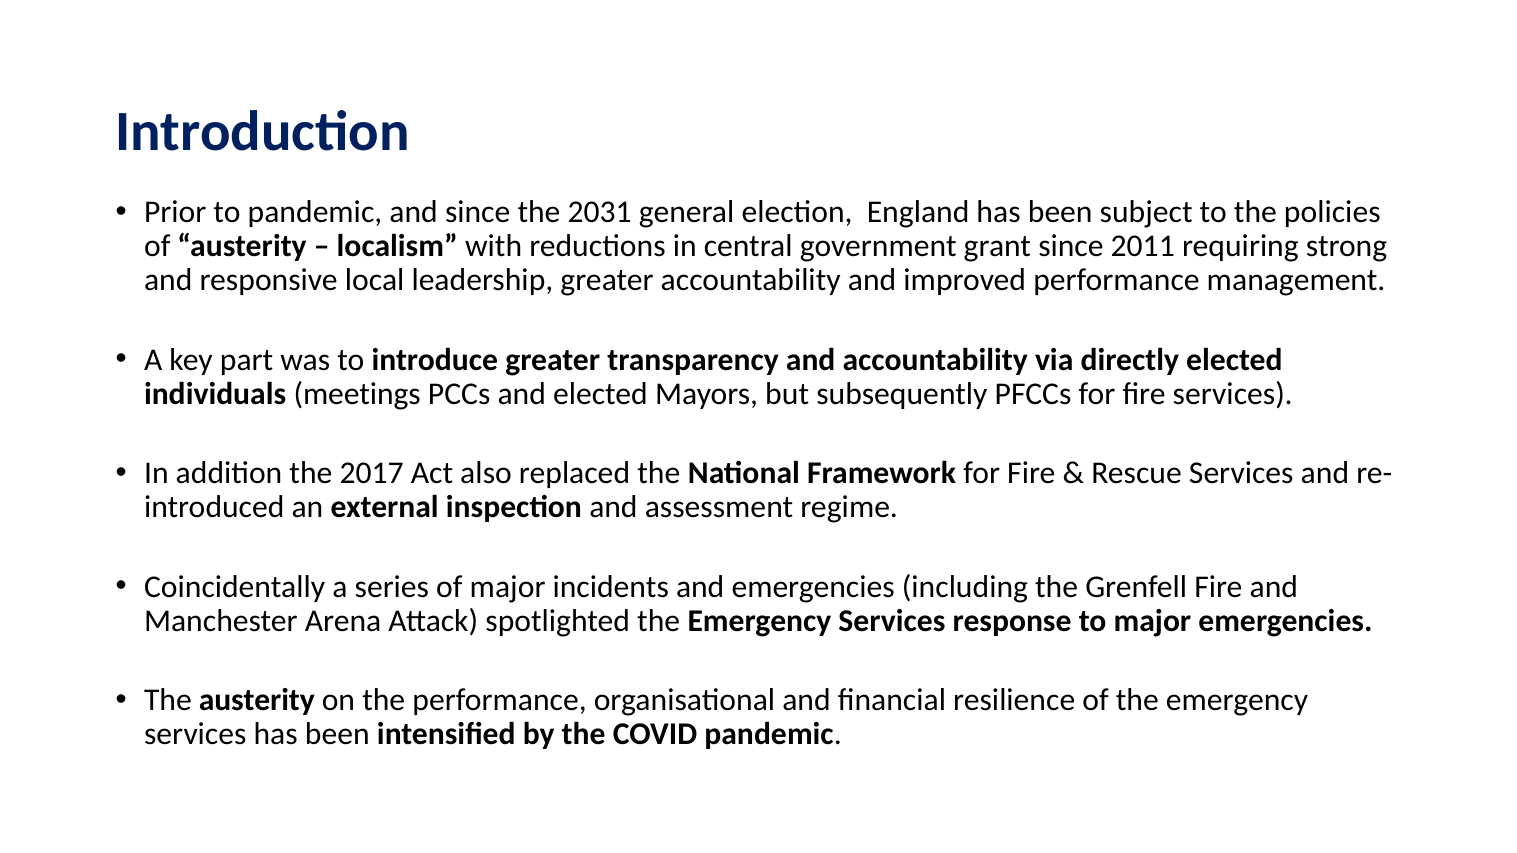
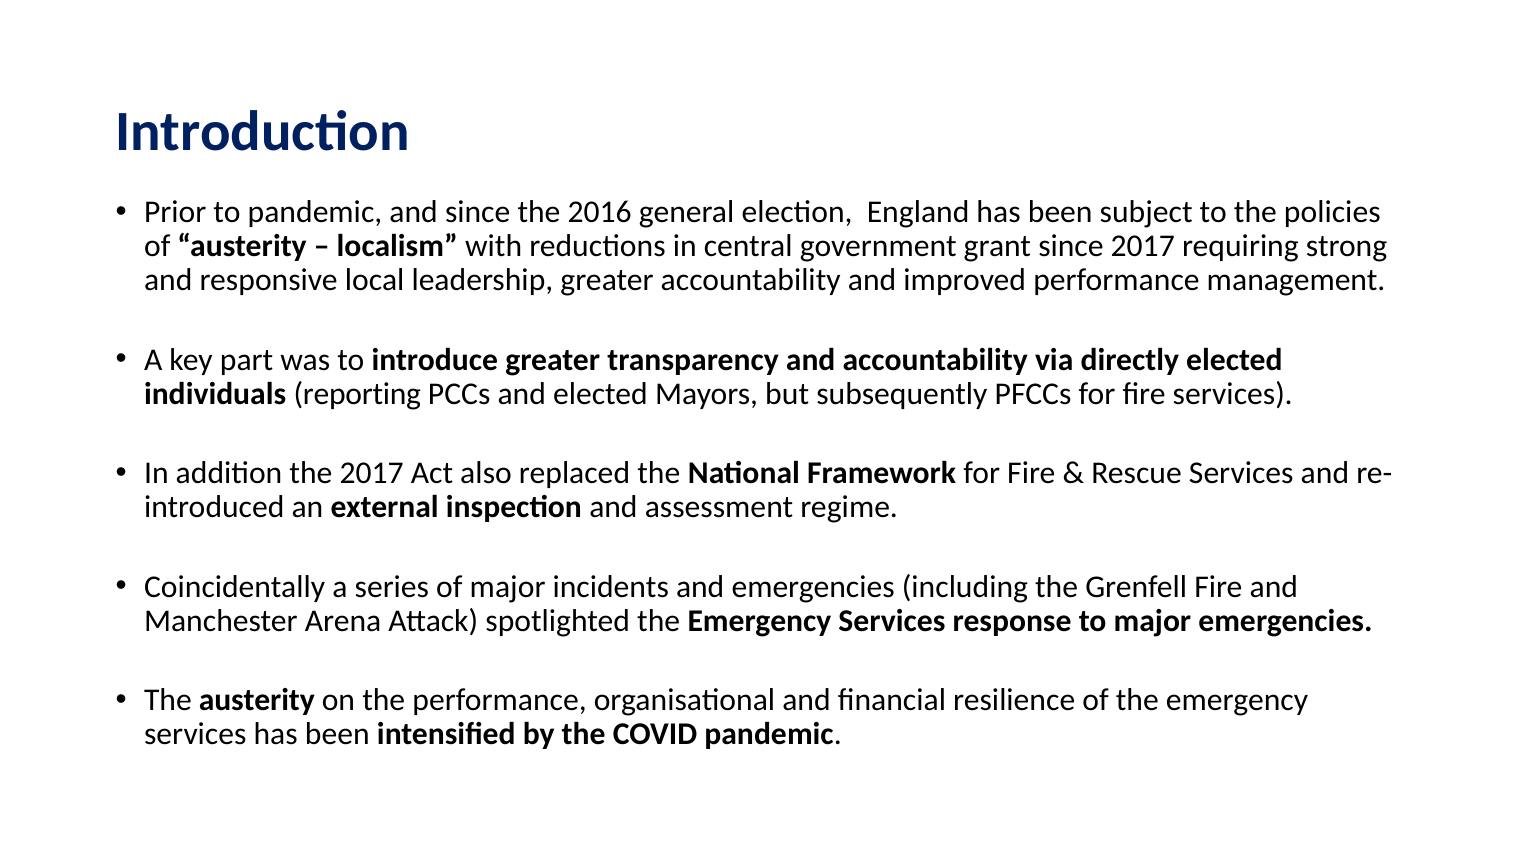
2031: 2031 -> 2016 (600, 212)
since 2011: 2011 -> 2017 (1143, 246)
meetings: meetings -> reporting (357, 394)
